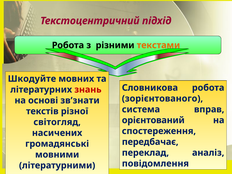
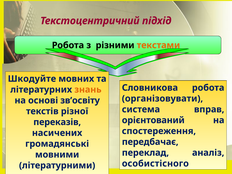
знань colour: red -> orange (88, 90)
зорієнтованого: зорієнтованого -> організовувати (162, 99)
зв’знати: зв’знати -> зв’освіту (80, 100)
світогляд: світогляд -> переказів (57, 122)
повідомлення: повідомлення -> особистісного (155, 164)
